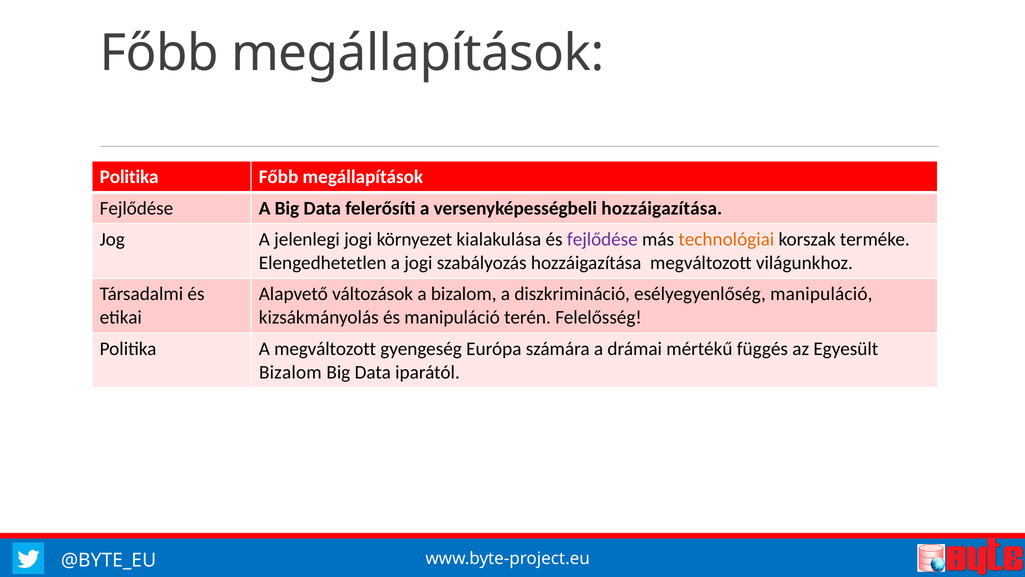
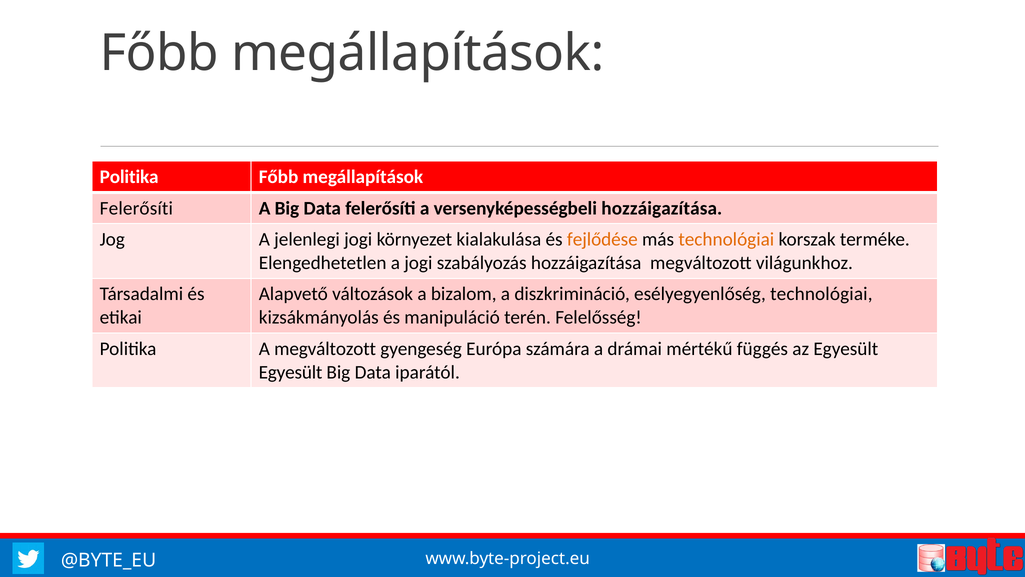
Fejlődése: Fejlődése -> Felerősíti (136, 208)
fejlődése colour: purple -> orange (602, 239)
esélyegyenlőség manipuláció: manipuláció -> technológiai (821, 294)
Bizalom: Bizalom -> Egyesült (291, 372)
